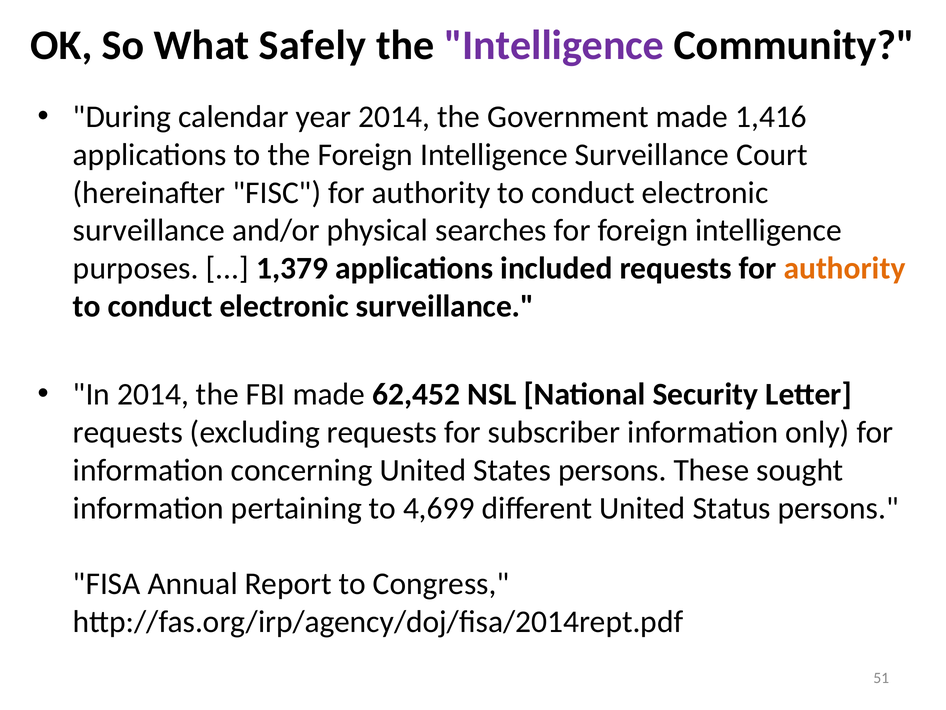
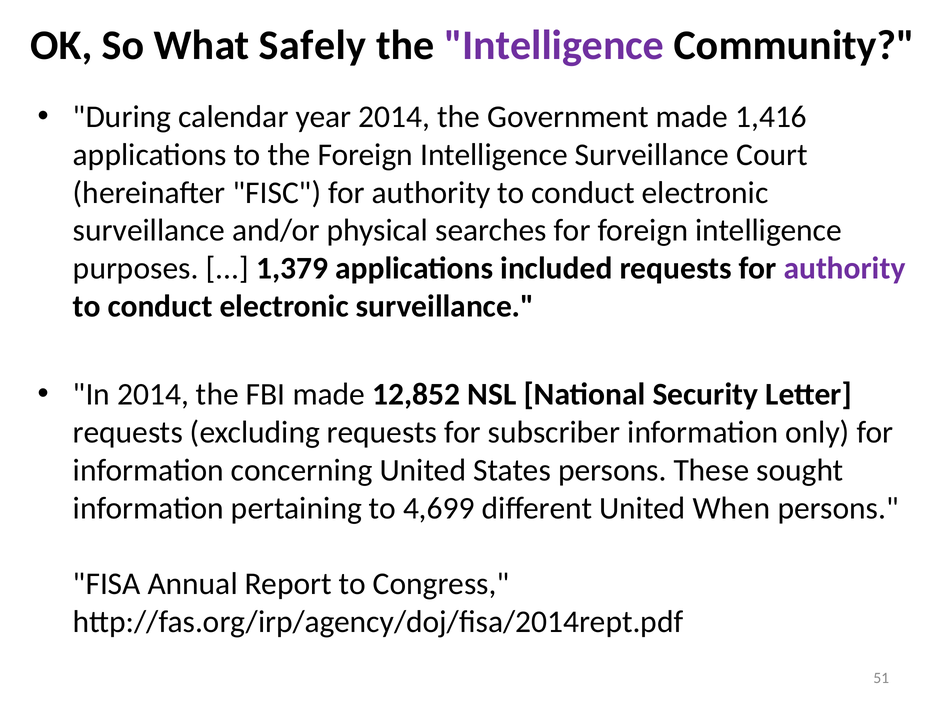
authority colour: orange -> purple (845, 268)
62,452: 62,452 -> 12,852 (416, 394)
Status: Status -> When (731, 508)
